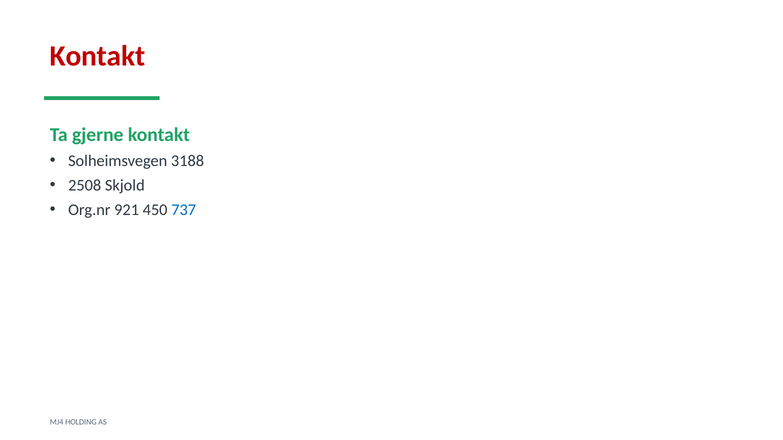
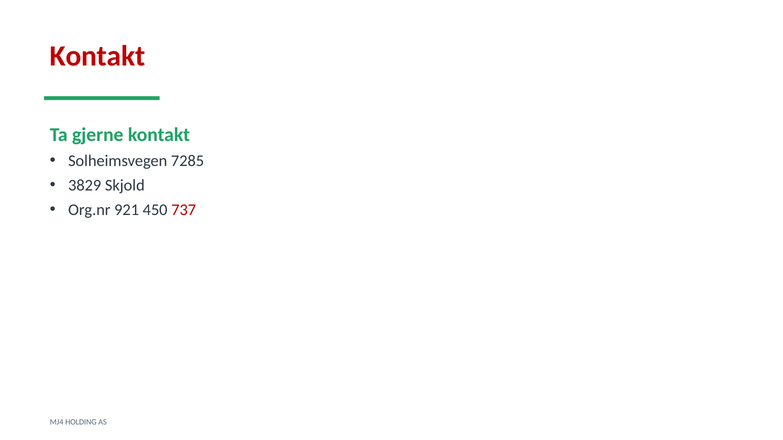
3188: 3188 -> 7285 (188, 161)
2508: 2508 -> 3829 (85, 185)
737 colour: blue -> red (184, 210)
